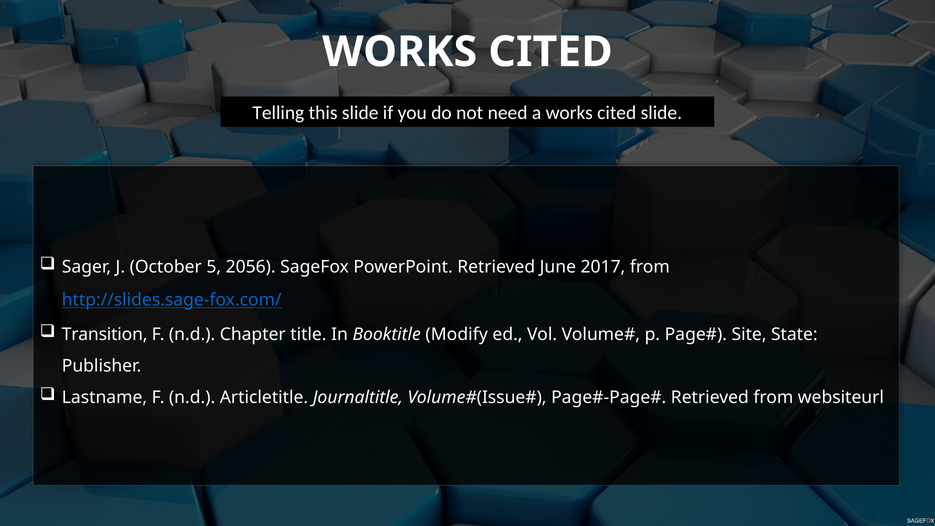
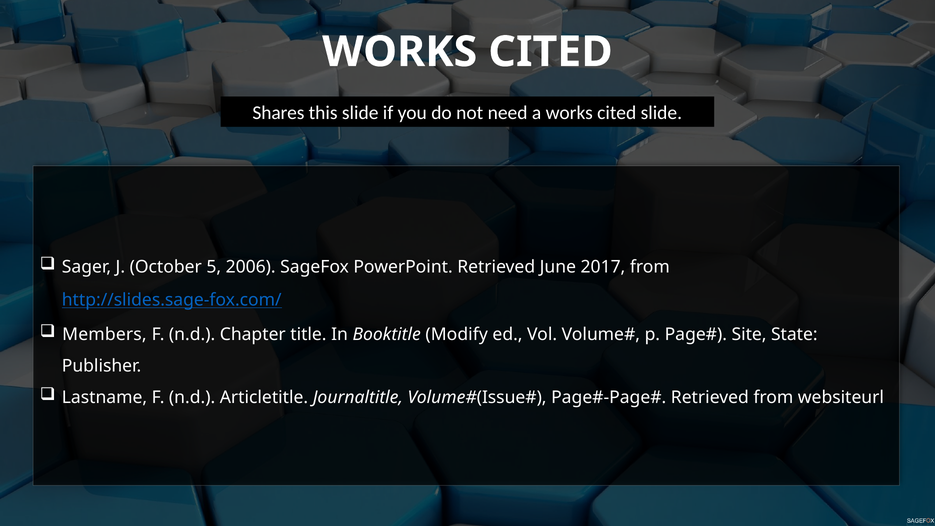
Telling: Telling -> Shares (278, 113)
2056: 2056 -> 2006 (251, 267)
Transition: Transition -> Members (104, 334)
